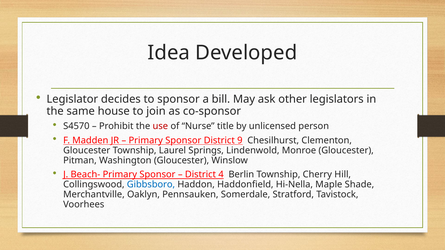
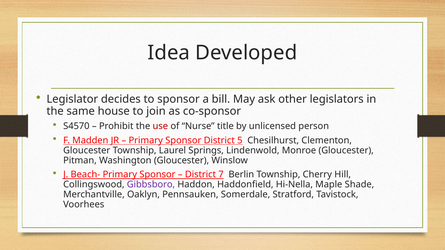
9: 9 -> 5 (240, 141)
4: 4 -> 7 (221, 175)
Gibbsboro colour: blue -> purple (151, 185)
